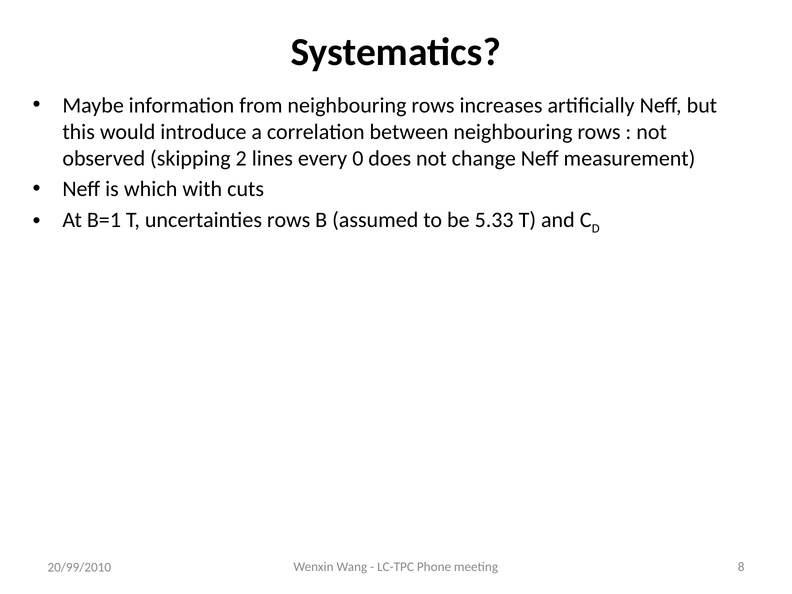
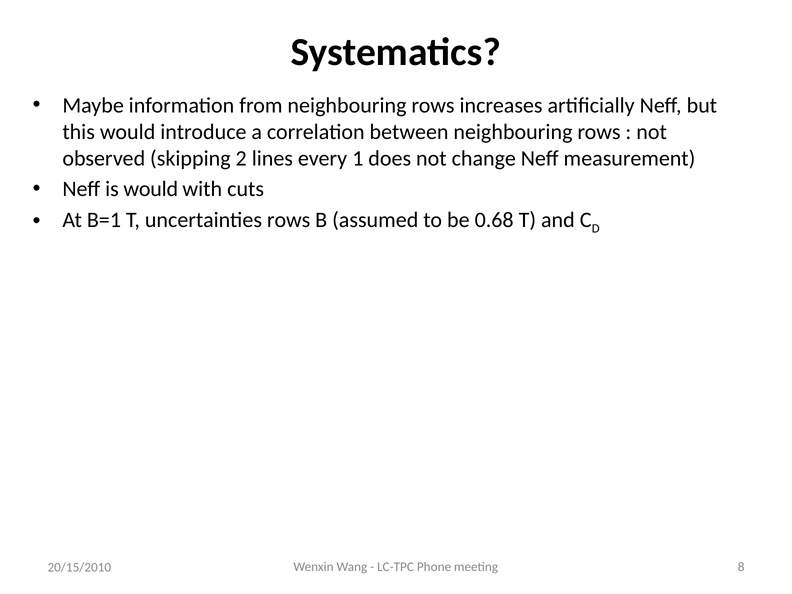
0: 0 -> 1 (358, 158)
is which: which -> would (151, 189)
5.33: 5.33 -> 0.68 (494, 220)
20/99/2010: 20/99/2010 -> 20/15/2010 (79, 567)
